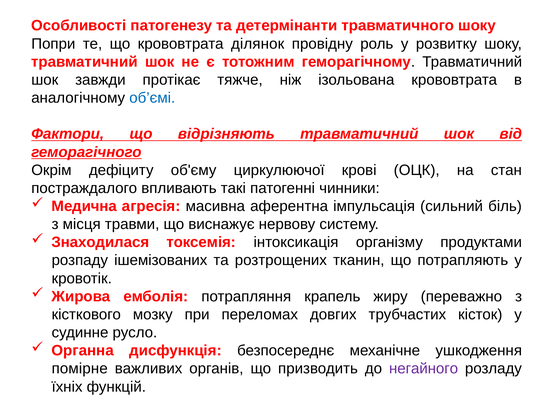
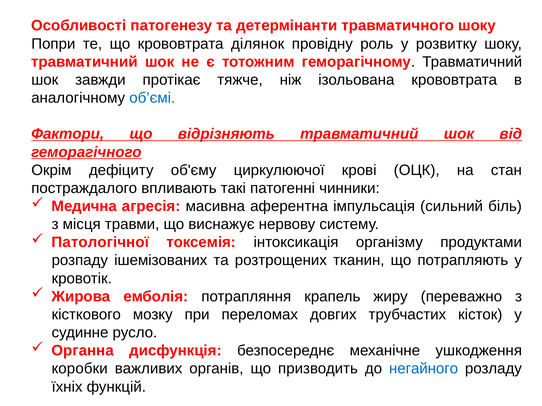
Знаходилася: Знаходилася -> Патологічної (100, 243)
помірне: помірне -> коробки (80, 369)
негайного colour: purple -> blue (424, 369)
